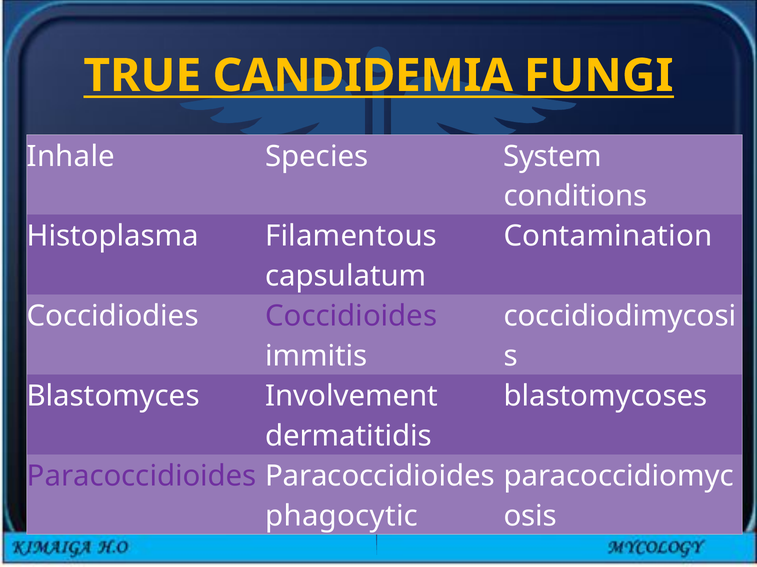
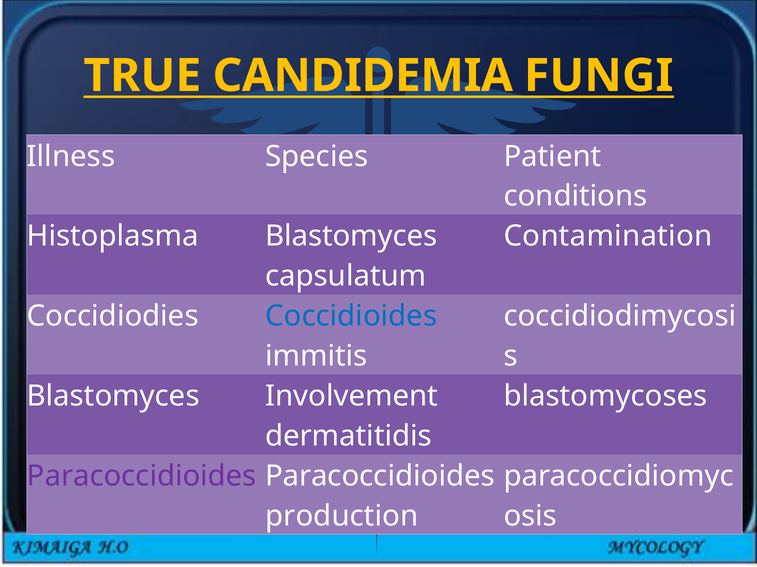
Inhale: Inhale -> Illness (71, 157)
System: System -> Patient (552, 157)
Histoplasma Filamentous: Filamentous -> Blastomyces (351, 237)
Coccidioides colour: purple -> blue (351, 317)
phagocytic: phagocytic -> production (342, 517)
